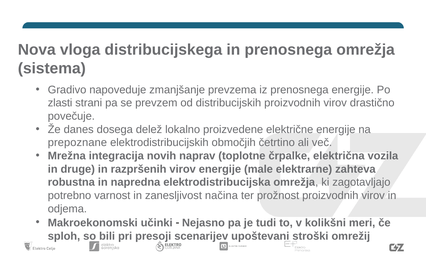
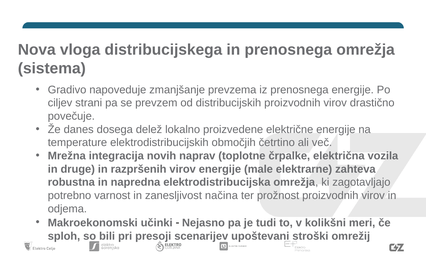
zlasti: zlasti -> ciljev (60, 103)
prepoznane: prepoznane -> temperature (77, 143)
